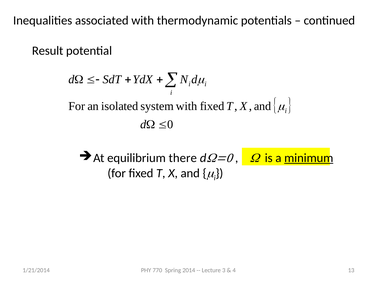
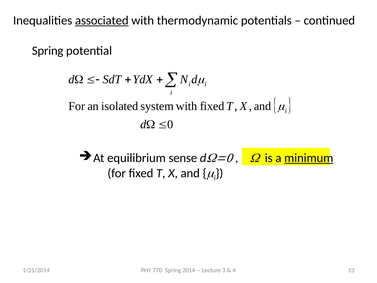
associated underline: none -> present (102, 20)
Result: Result -> Spring (48, 51)
there: there -> sense (183, 158)
